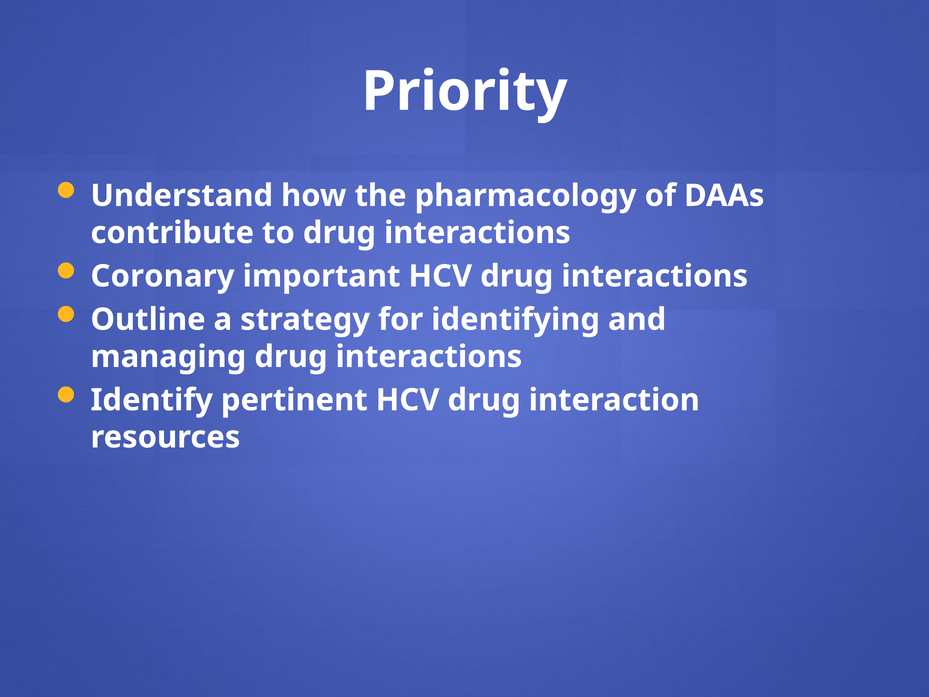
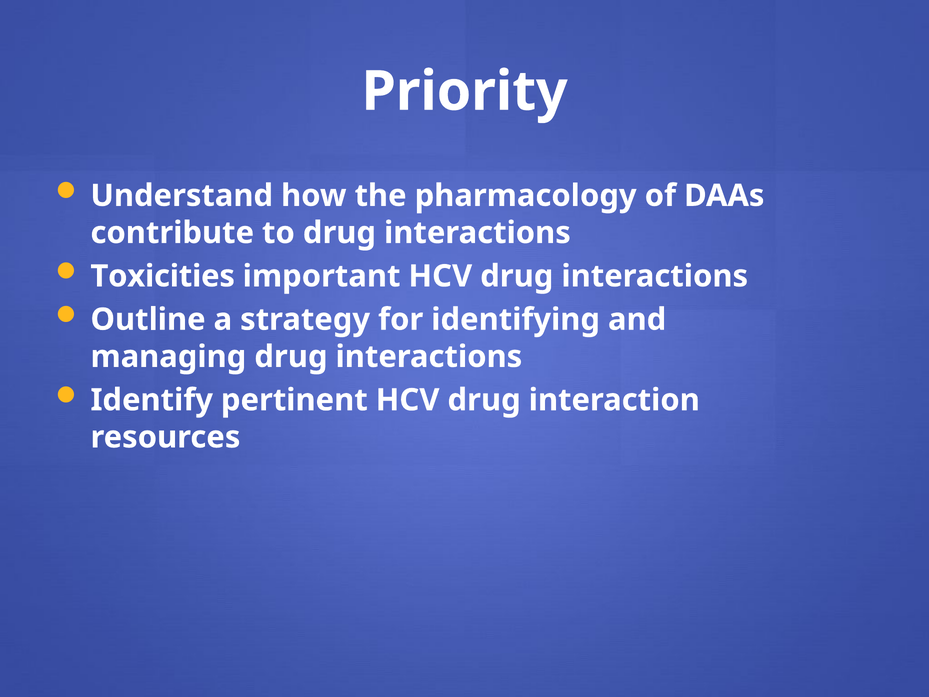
Coronary: Coronary -> Toxicities (163, 276)
